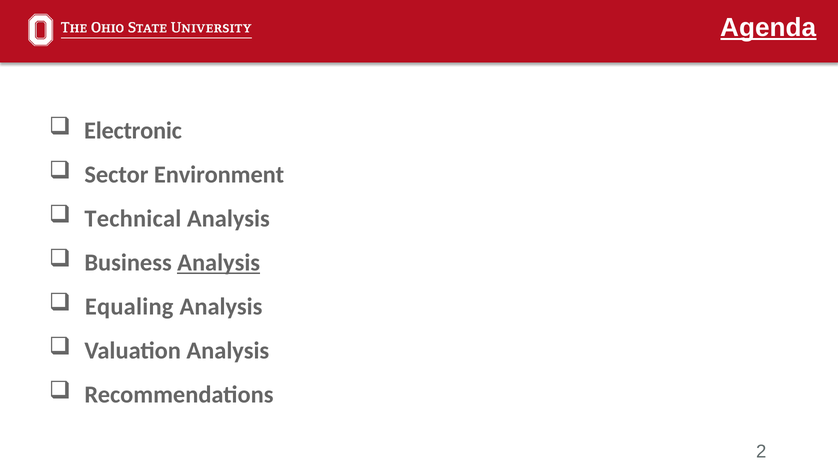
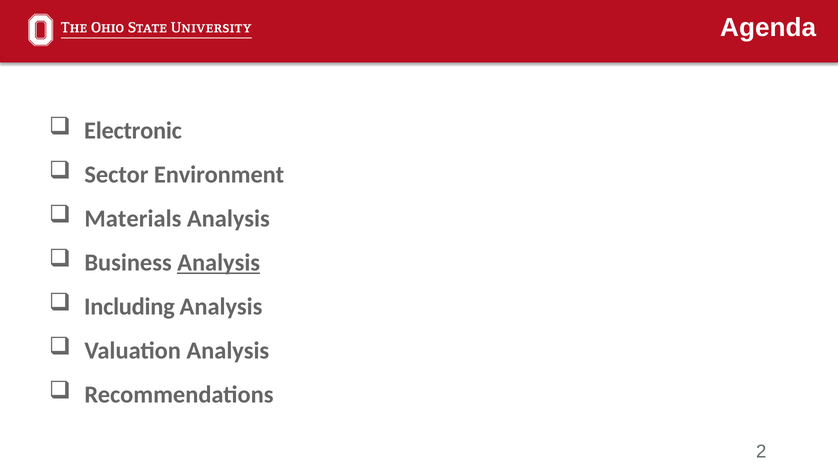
Agenda underline: present -> none (768, 28)
Technical: Technical -> Materials (133, 219)
Equaling: Equaling -> Including (129, 307)
